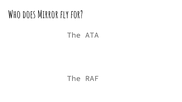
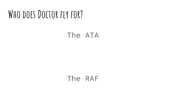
Mirror: Mirror -> Doctor (48, 15)
